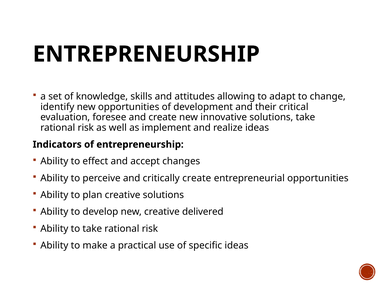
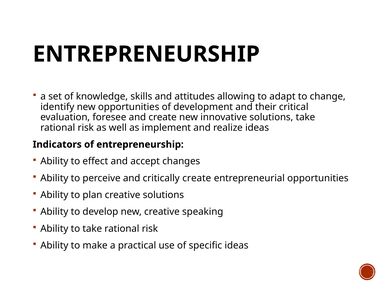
delivered: delivered -> speaking (203, 212)
